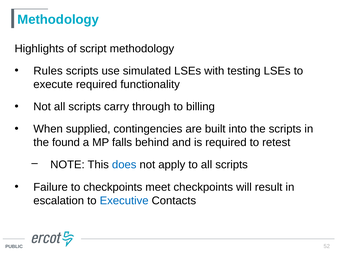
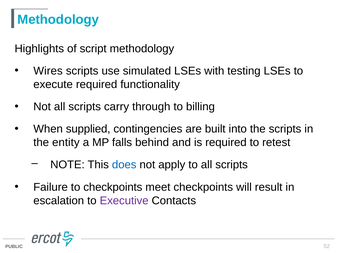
Rules: Rules -> Wires (48, 71)
found: found -> entity (66, 143)
Executive colour: blue -> purple (124, 201)
